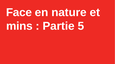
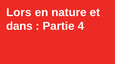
Face: Face -> Lors (19, 12)
mins: mins -> dans (19, 26)
5: 5 -> 4 (81, 26)
